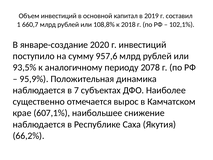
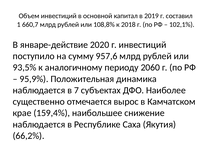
январе-создание: январе-создание -> январе-действие (54, 45)
2078: 2078 -> 2060 (150, 67)
607,1%: 607,1% -> 159,4% (52, 113)
